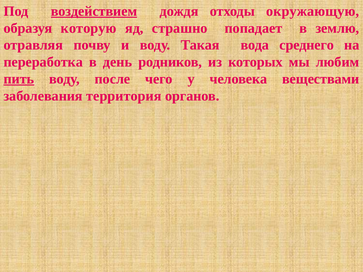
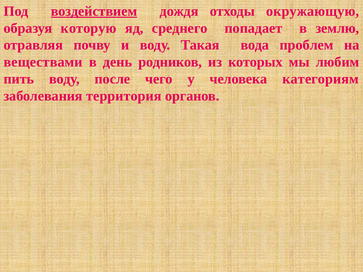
страшно: страшно -> среднего (180, 28)
среднего: среднего -> проблем (307, 45)
переработка: переработка -> веществами (43, 62)
пить underline: present -> none (19, 79)
веществами: веществами -> категориям (321, 79)
